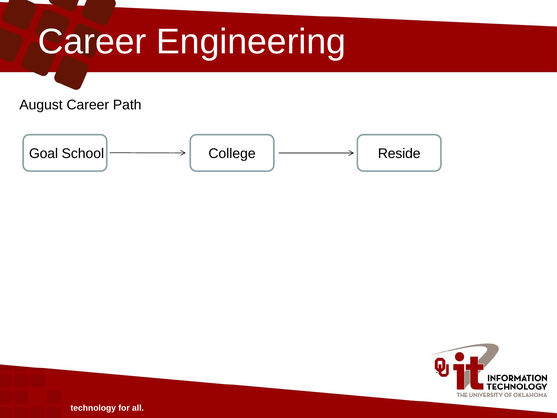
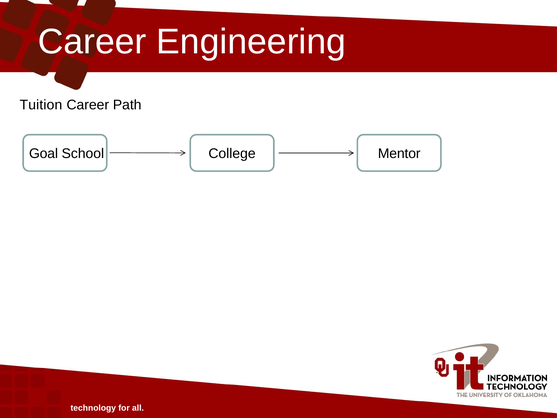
August: August -> Tuition (41, 105)
Reside: Reside -> Mentor (399, 154)
